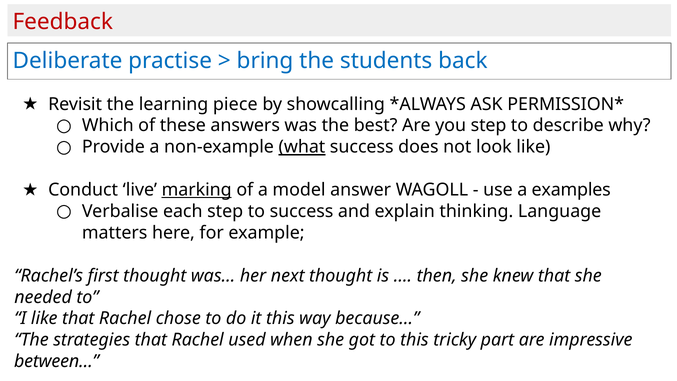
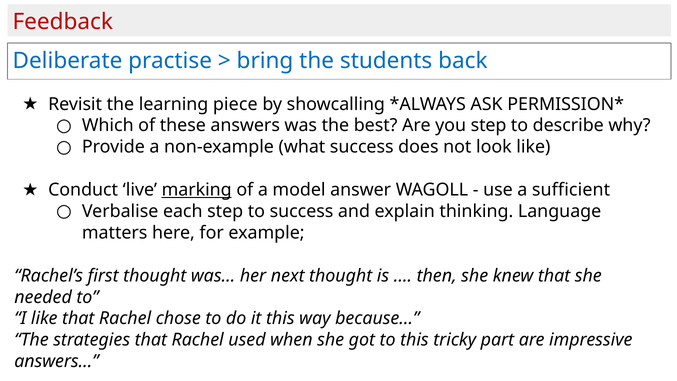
what underline: present -> none (302, 147)
examples: examples -> sufficient (571, 190)
between…: between… -> answers… (56, 361)
